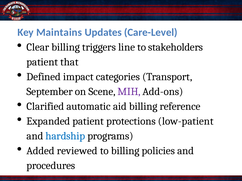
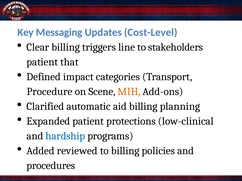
Maintains: Maintains -> Messaging (59, 33)
Care-Level: Care-Level -> Cost-Level (151, 33)
September: September -> Procedure (50, 92)
MIH colour: purple -> orange (129, 92)
reference: reference -> planning (180, 107)
low-patient: low-patient -> low-clinical (186, 122)
